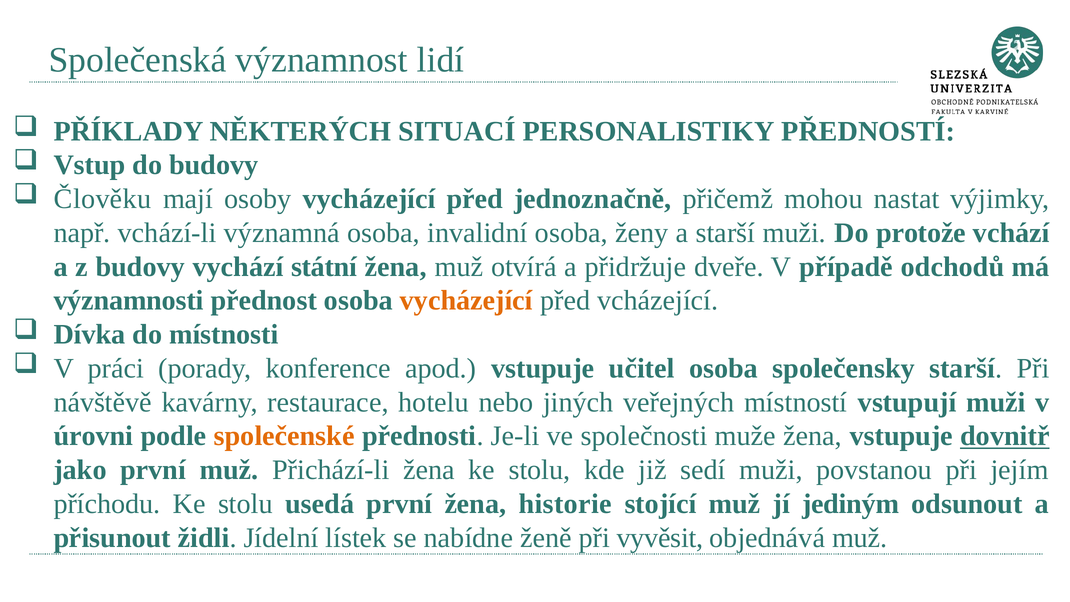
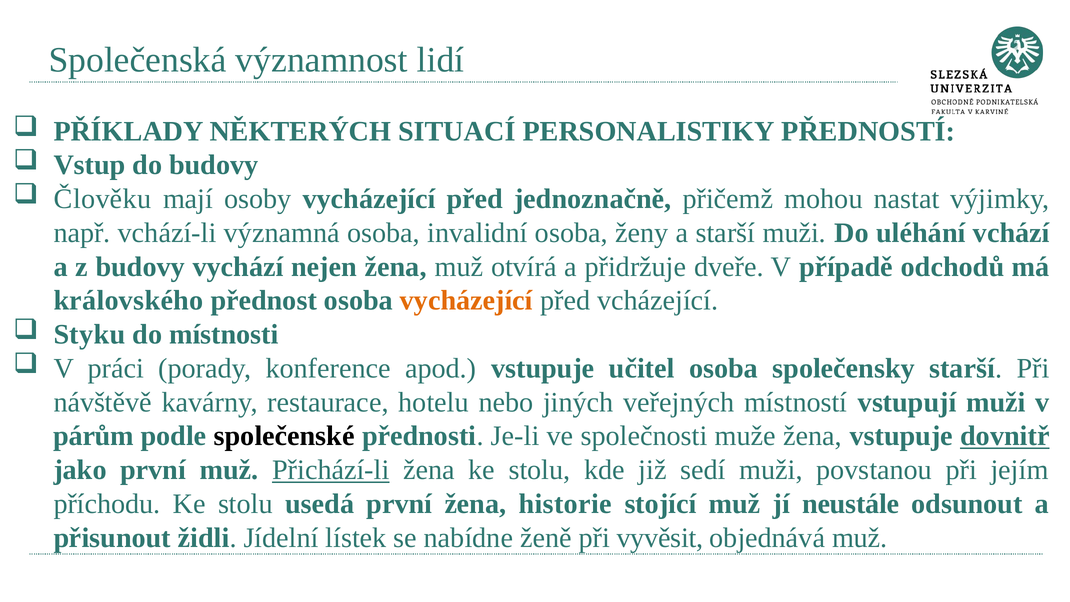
protože: protože -> uléhání (921, 233)
státní: státní -> nejen (324, 267)
významnosti: významnosti -> královského (128, 301)
Dívka: Dívka -> Styku (89, 334)
úrovni: úrovni -> párům (93, 436)
společenské colour: orange -> black (284, 436)
Přichází-li underline: none -> present (331, 470)
jediným: jediným -> neustále (851, 504)
